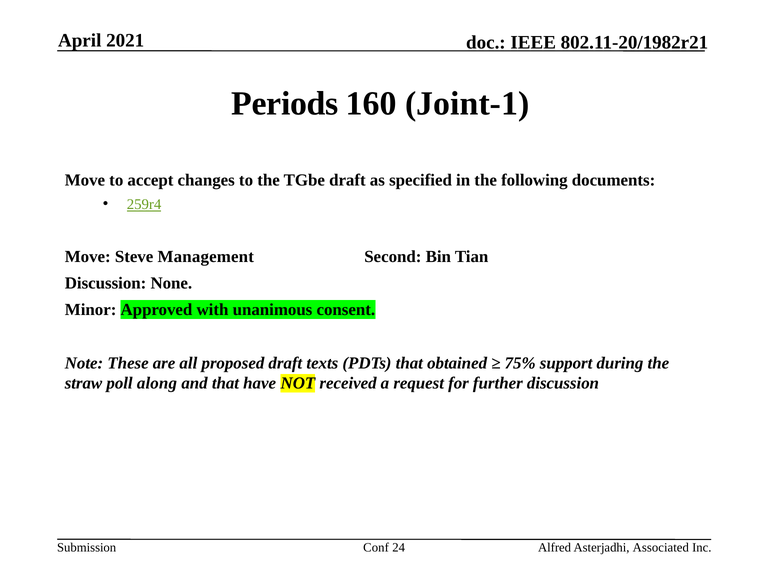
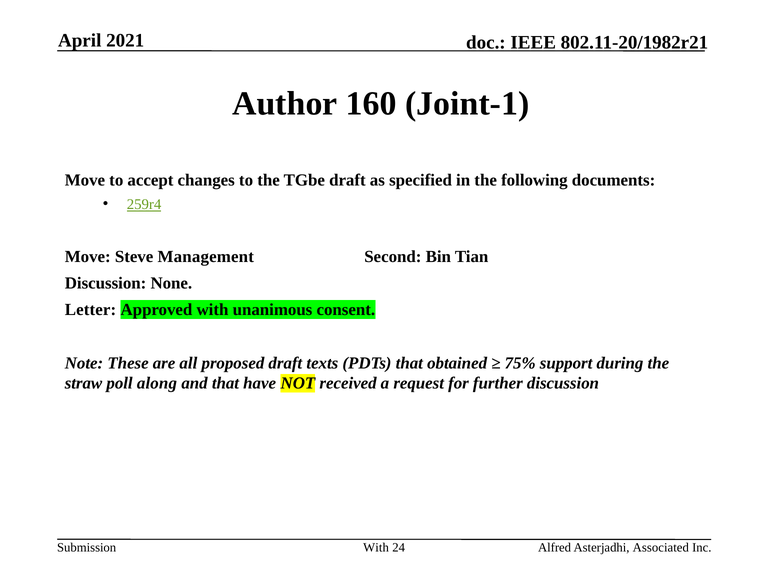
Periods: Periods -> Author (285, 104)
Minor: Minor -> Letter (91, 310)
Conf: Conf -> With (376, 548)
